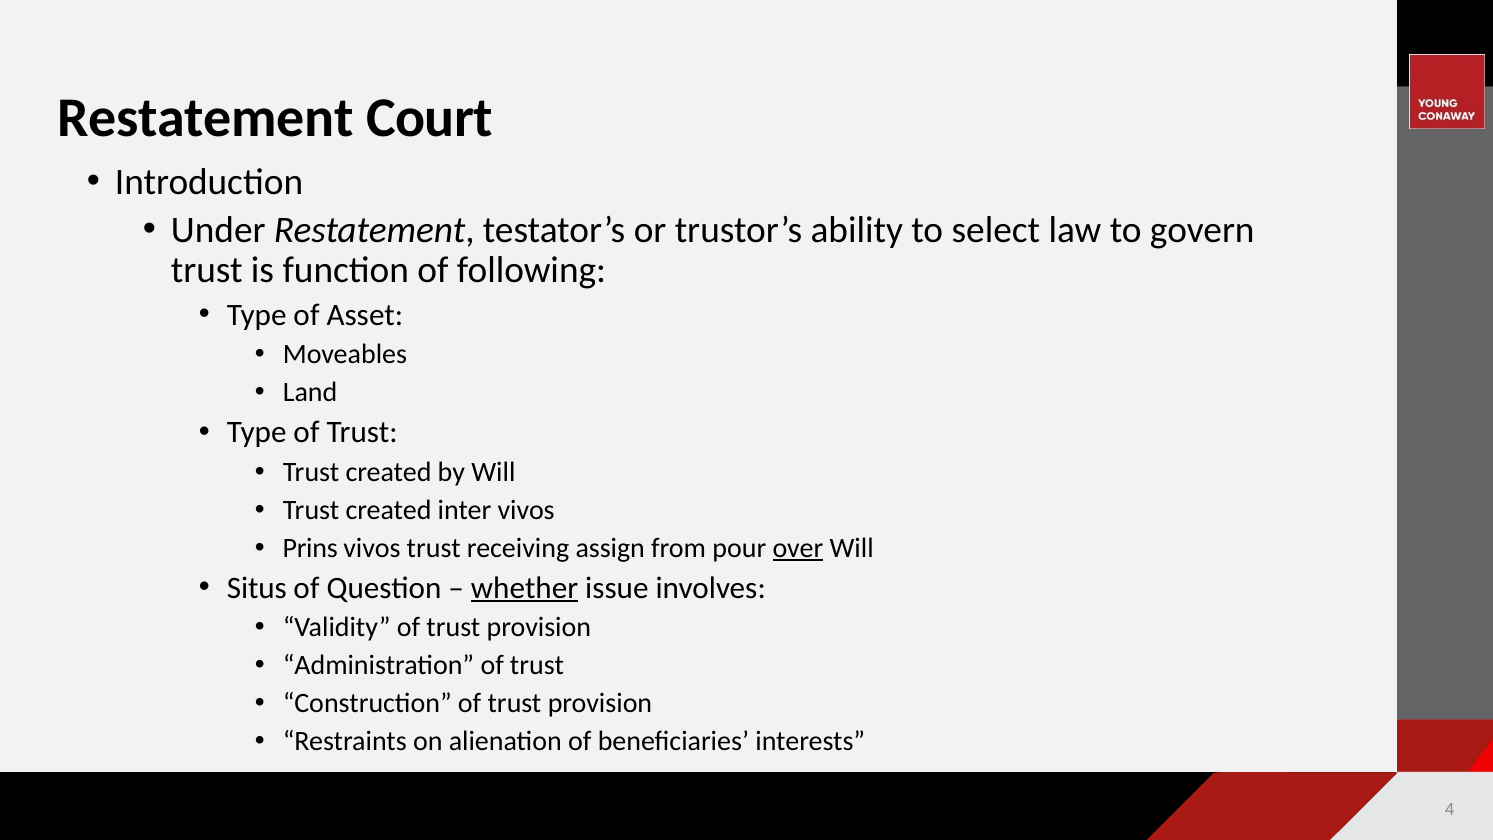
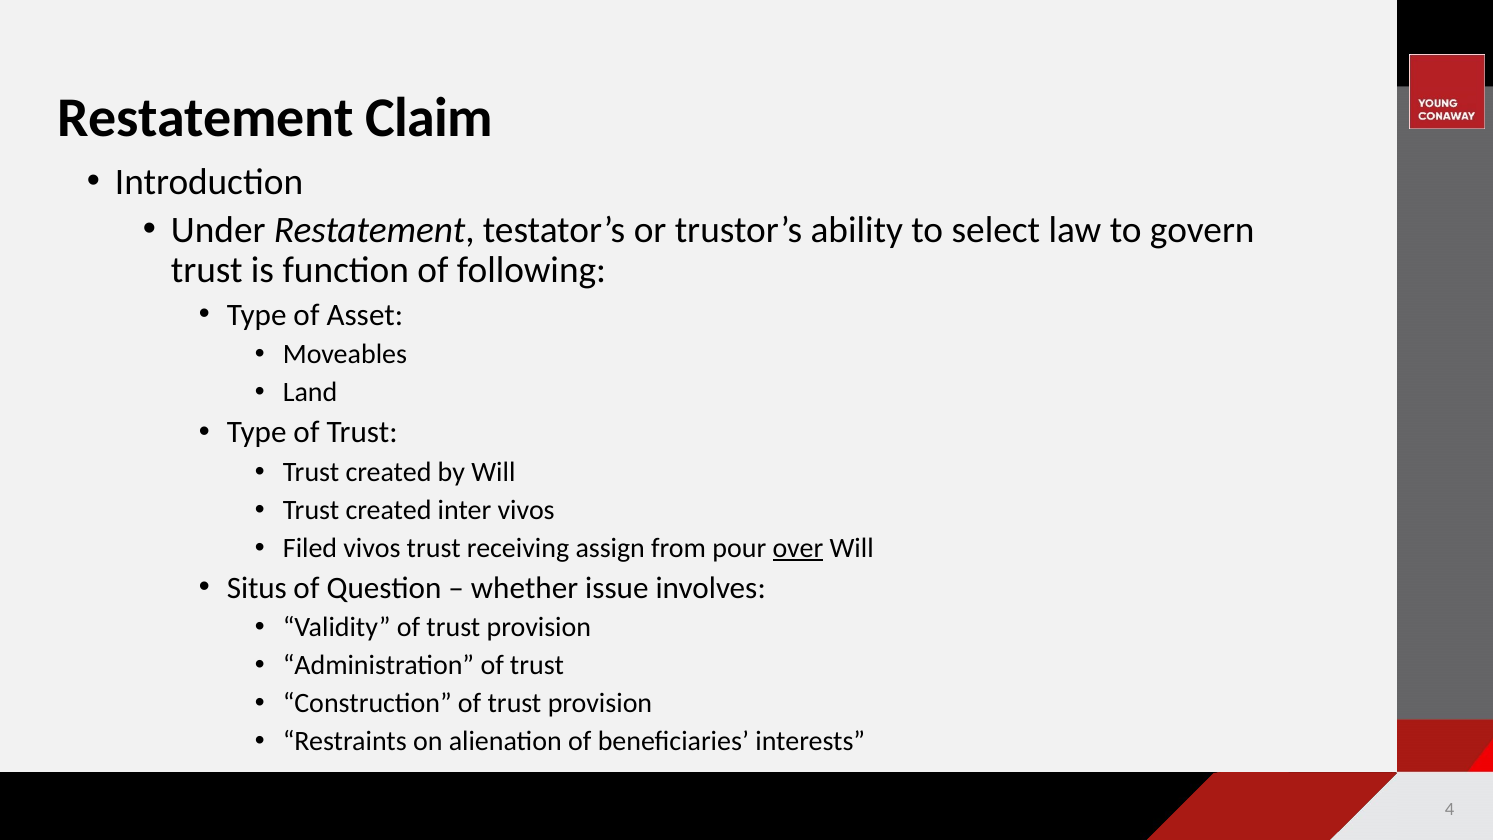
Court: Court -> Claim (429, 118)
Prins: Prins -> Filed (310, 548)
whether underline: present -> none (525, 588)
